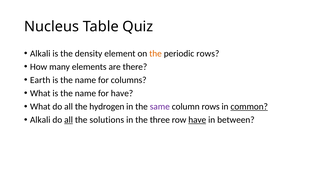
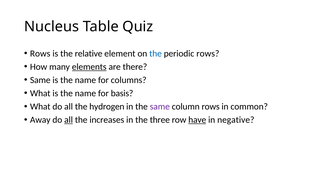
Alkali: Alkali -> Rows (40, 53)
density: density -> relative (89, 53)
the colour: orange -> blue (156, 53)
elements underline: none -> present (89, 67)
Earth: Earth -> Same (40, 80)
for have: have -> basis (122, 93)
common underline: present -> none (249, 106)
Alkali: Alkali -> Away (40, 120)
solutions: solutions -> increases (107, 120)
between: between -> negative (236, 120)
